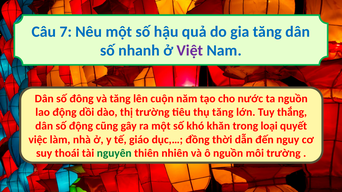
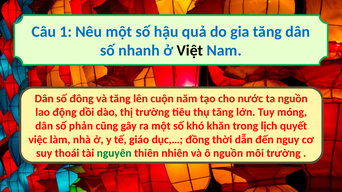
7: 7 -> 1 (66, 32)
Việt colour: purple -> black (190, 51)
thắng: thắng -> móng (292, 112)
số động: động -> phản (81, 126)
loại: loại -> lịch (269, 126)
